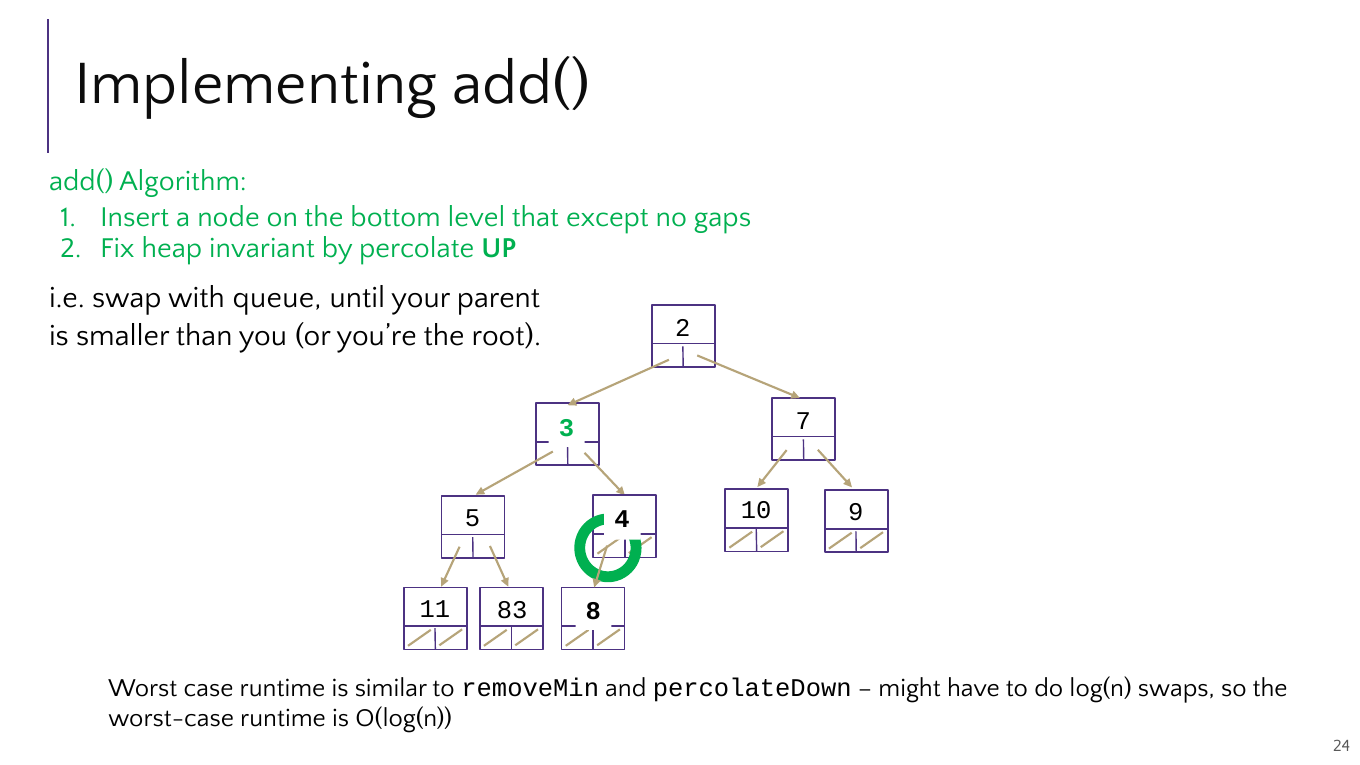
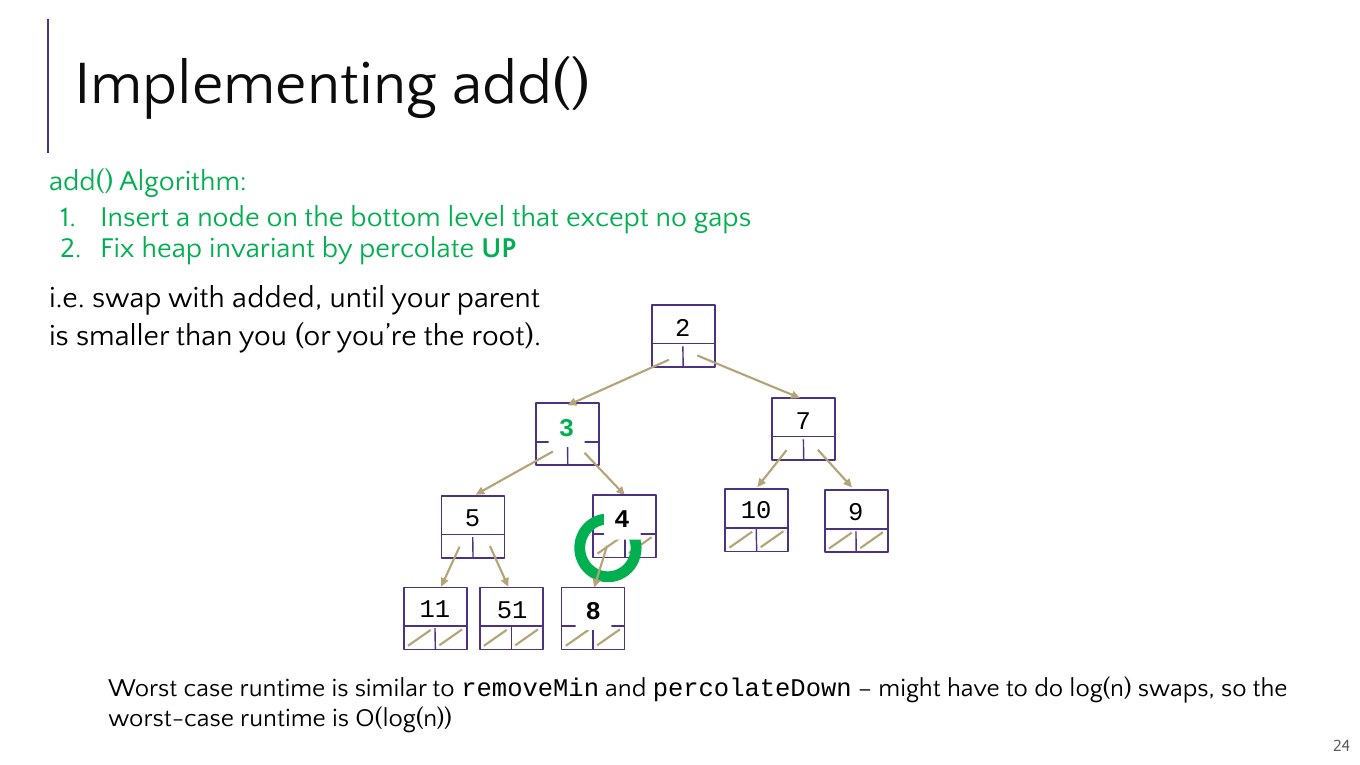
queue: queue -> added (277, 298)
83: 83 -> 51 (512, 610)
